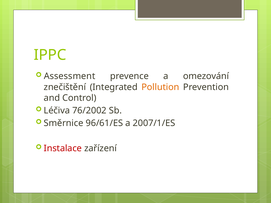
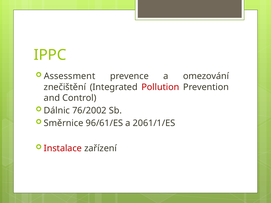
Pollution colour: orange -> red (160, 87)
Léčiva: Léčiva -> Dálnic (57, 111)
2007/1/ES: 2007/1/ES -> 2061/1/ES (154, 123)
